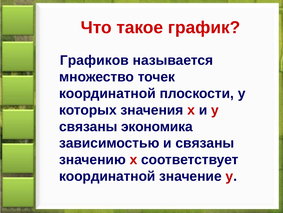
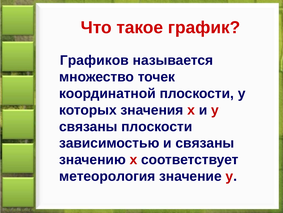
связаны экономика: экономика -> плоскости (157, 126)
координатной: координатной -> метеорология (107, 176)
